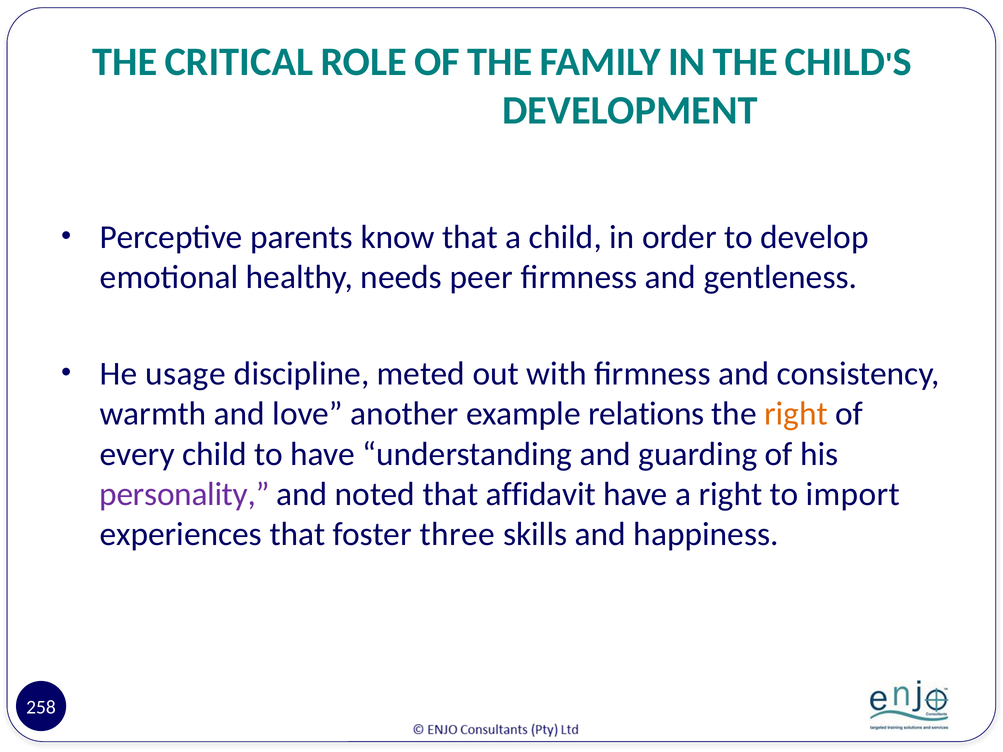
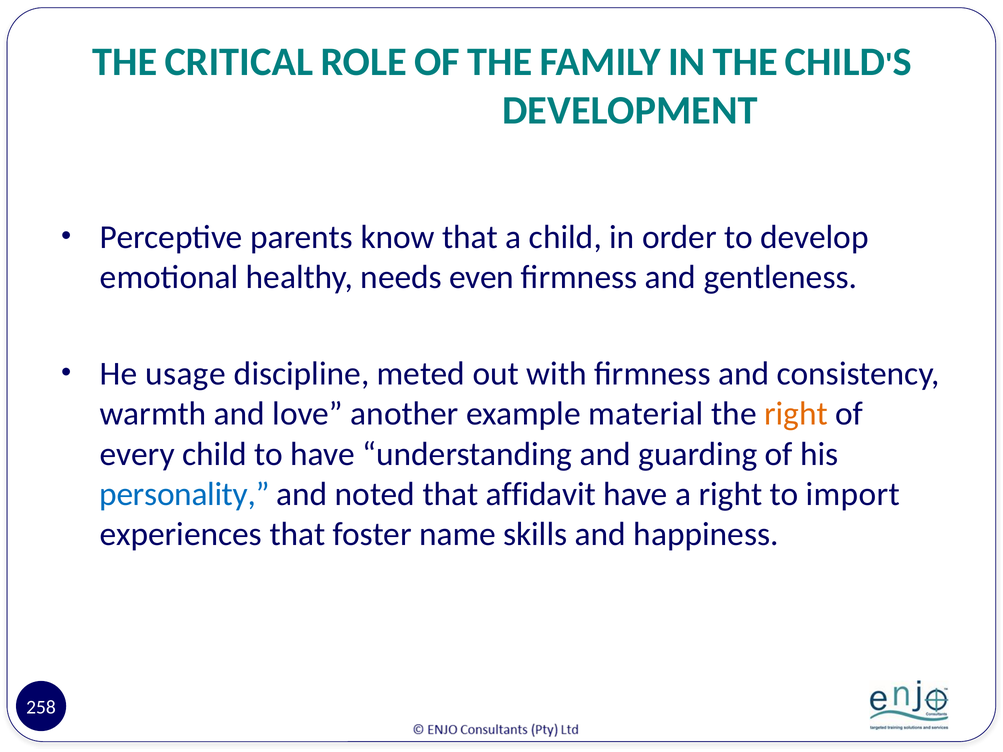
peer: peer -> even (482, 278)
relations: relations -> material (646, 414)
personality colour: purple -> blue (184, 494)
three: three -> name (457, 534)
